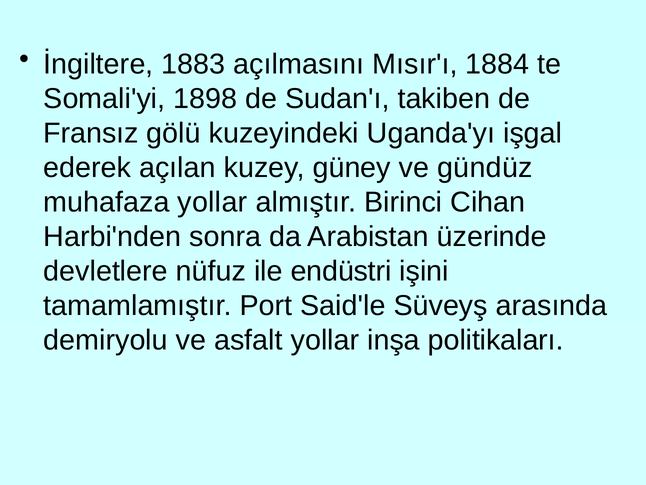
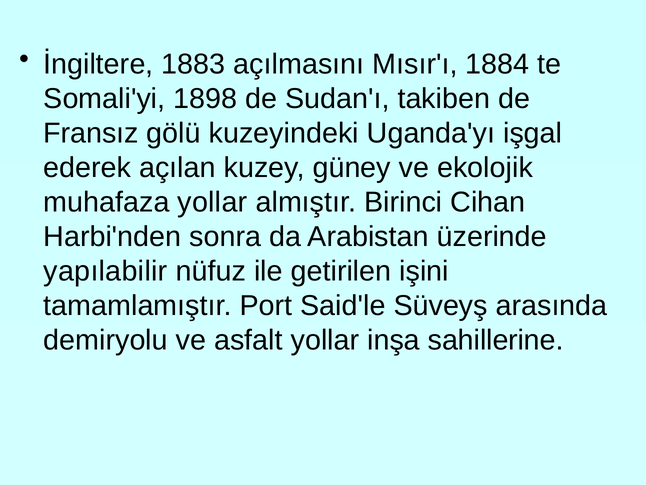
gündüz: gündüz -> ekolojik (485, 167)
devletlere: devletlere -> yapılabilir (105, 271)
endüstri: endüstri -> getirilen (341, 271)
politikaları: politikaları -> sahillerine (496, 340)
